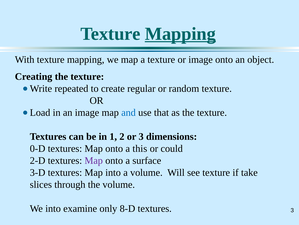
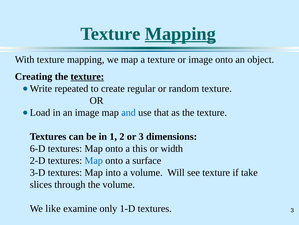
texture underline: none -> present (87, 76)
0-D: 0-D -> 6-D (38, 148)
could: could -> width (172, 148)
Map colour: purple -> blue (94, 160)
We into: into -> like (53, 208)
8-D: 8-D -> 1-D (127, 208)
